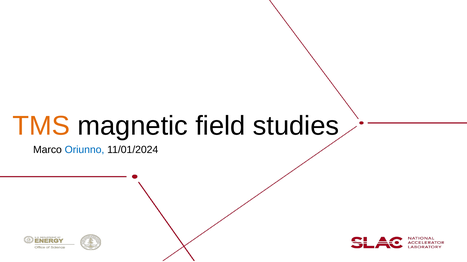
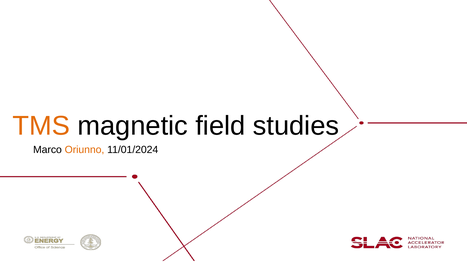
Oriunno colour: blue -> orange (85, 150)
